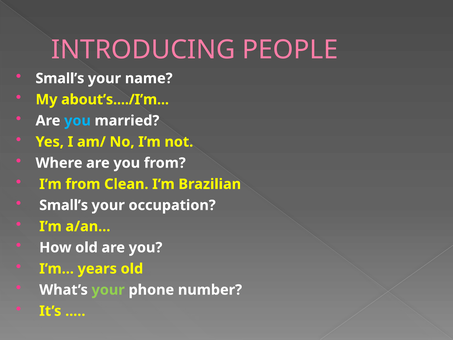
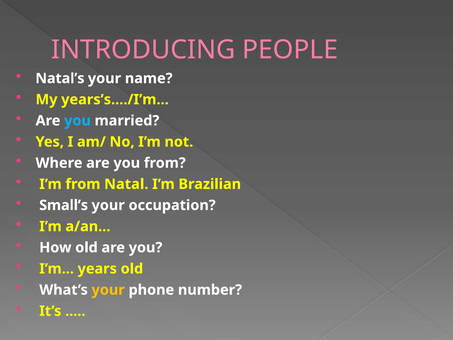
Small’s: Small’s -> Natal’s (60, 78)
about’s..../I’m: about’s..../I’m -> years’s..../I’m (115, 99)
Clean: Clean -> Natal (126, 184)
your colour: light green -> yellow (108, 290)
